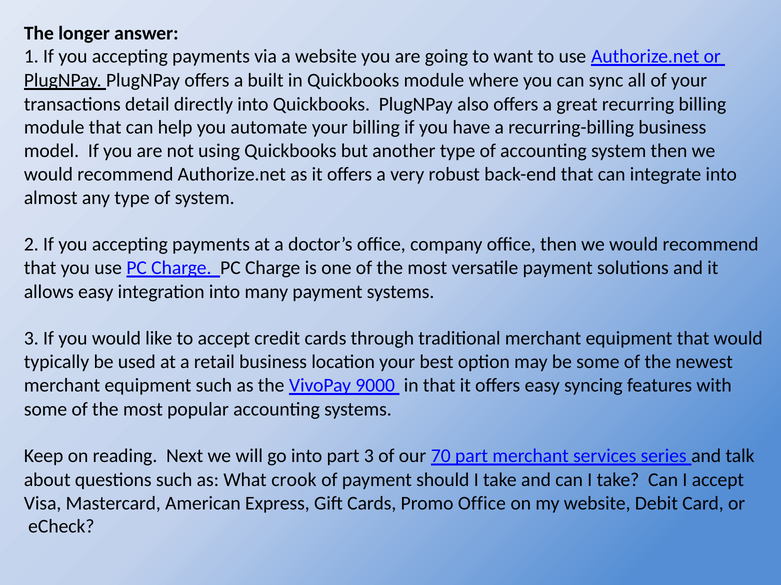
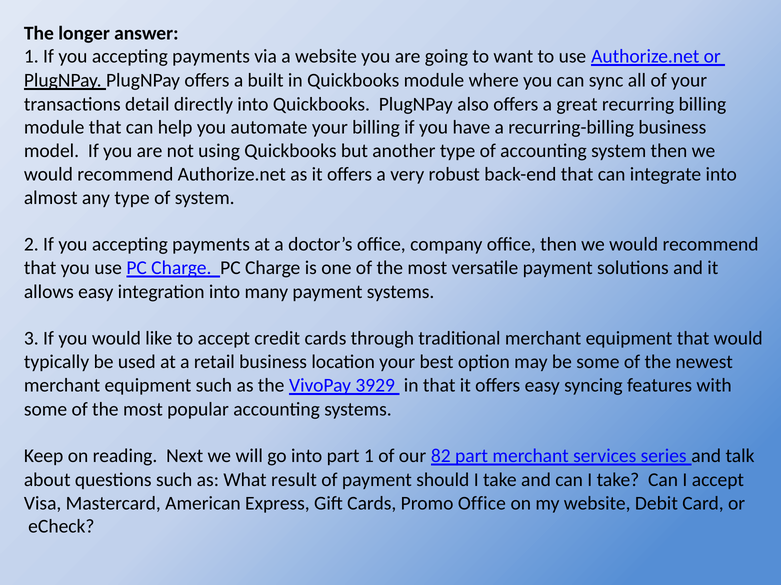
9000: 9000 -> 3929 (375, 386)
part 3: 3 -> 1 (369, 457)
70: 70 -> 82 (441, 457)
crook: crook -> result (294, 480)
